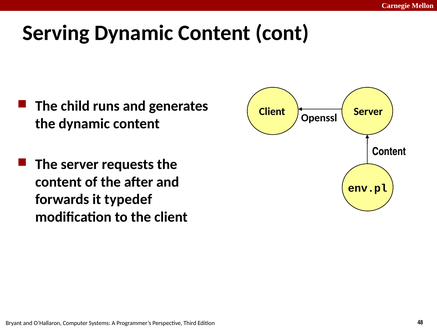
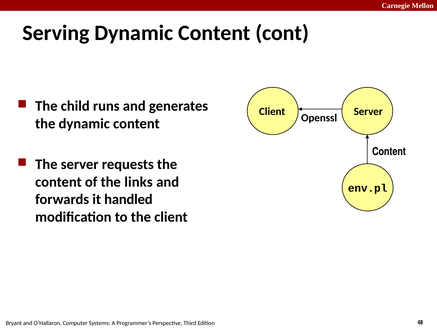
after: after -> links (138, 182)
typedef: typedef -> handled (128, 199)
